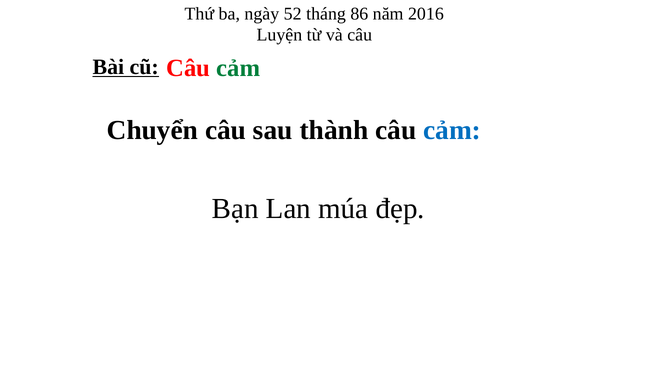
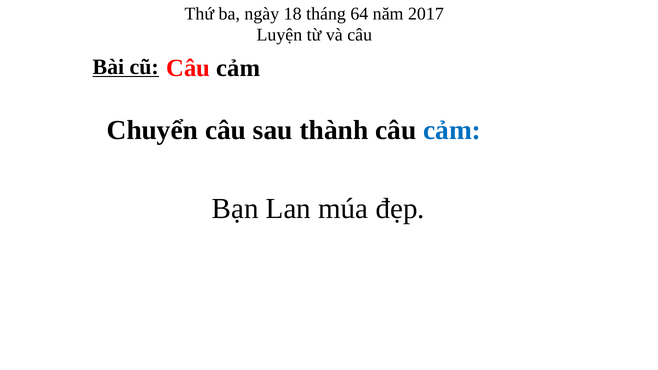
52: 52 -> 18 (293, 14)
86: 86 -> 64 (359, 14)
2016: 2016 -> 2017 (426, 14)
cảm colour: green -> black (238, 68)
